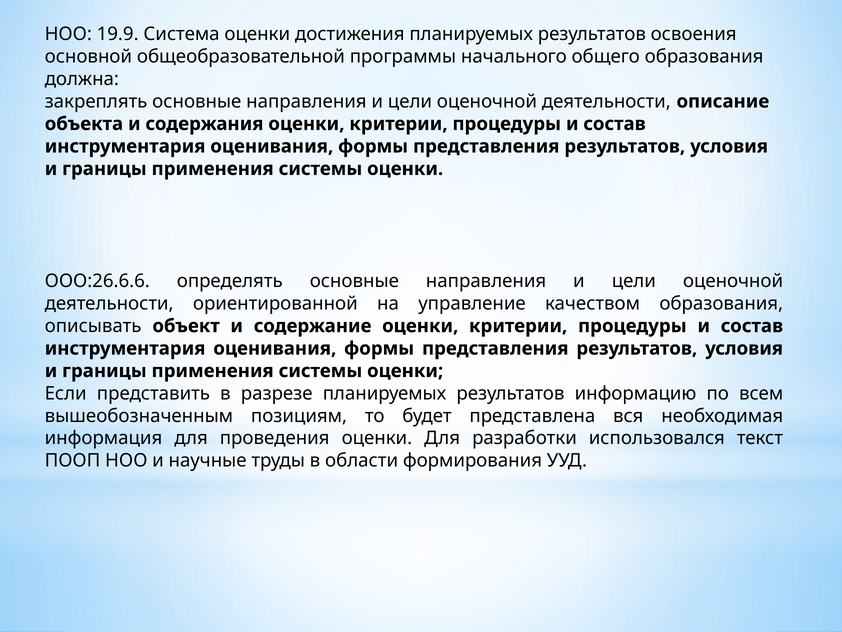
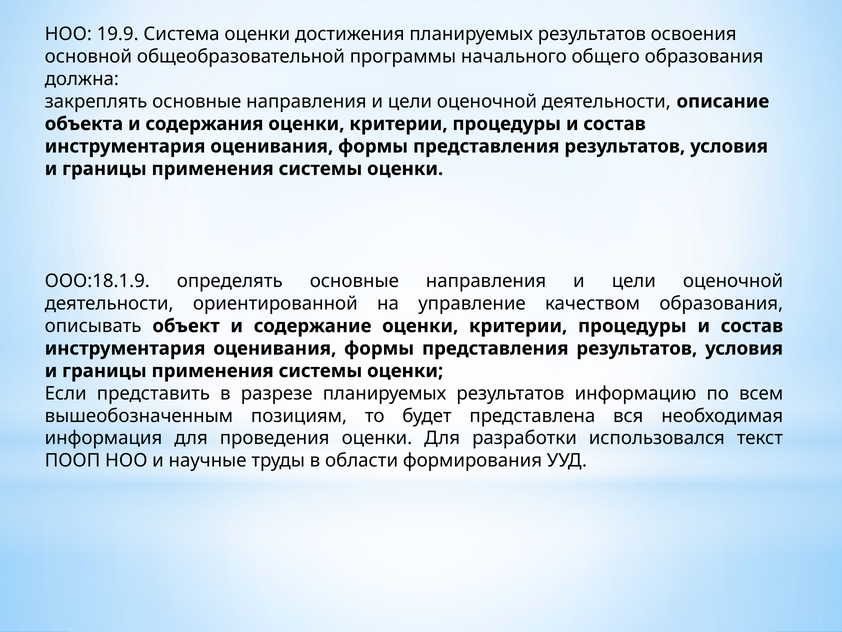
ООО:26.6.6: ООО:26.6.6 -> ООО:18.1.9 (97, 281)
